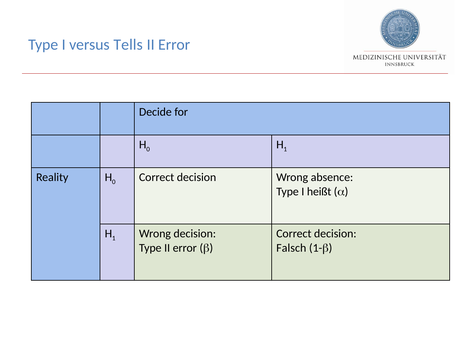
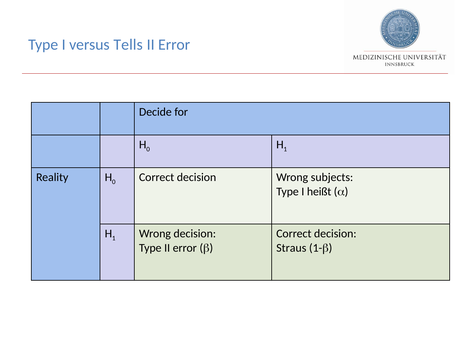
absence: absence -> subjects (332, 177)
Falsch: Falsch -> Straus (291, 248)
